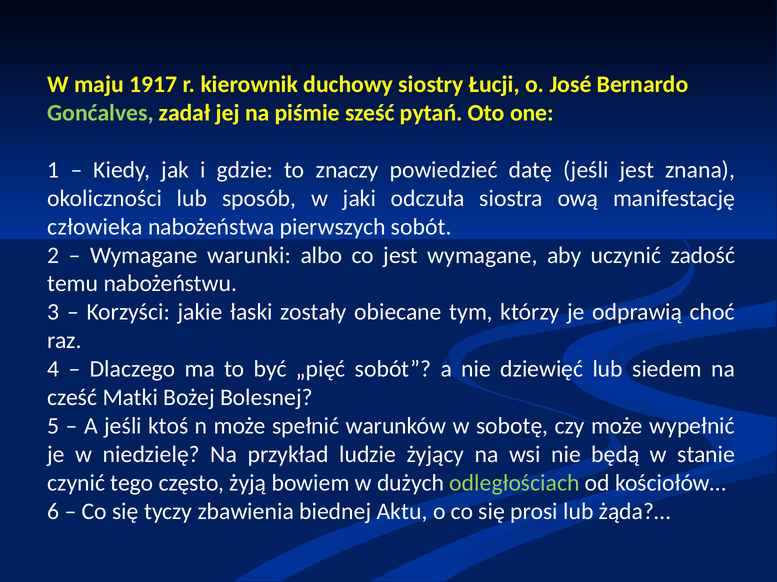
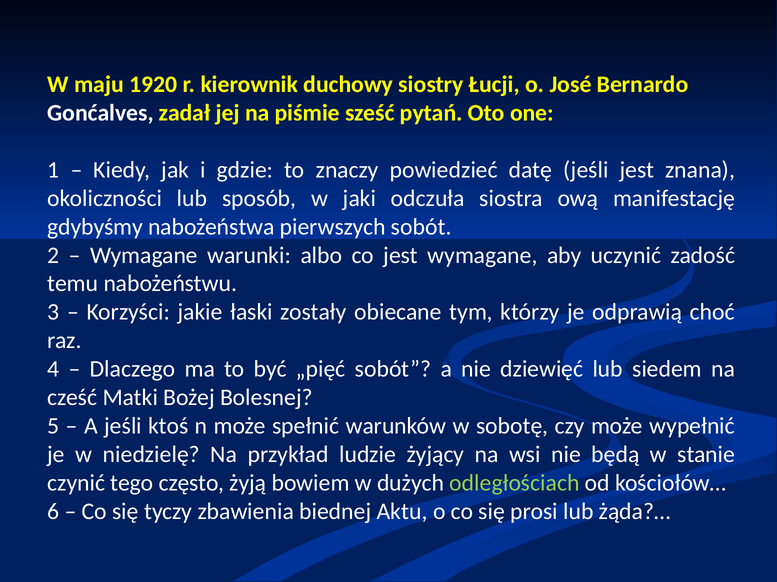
1917: 1917 -> 1920 (153, 85)
Gonćalves colour: light green -> white (100, 113)
człowieka: człowieka -> gdybyśmy (95, 227)
